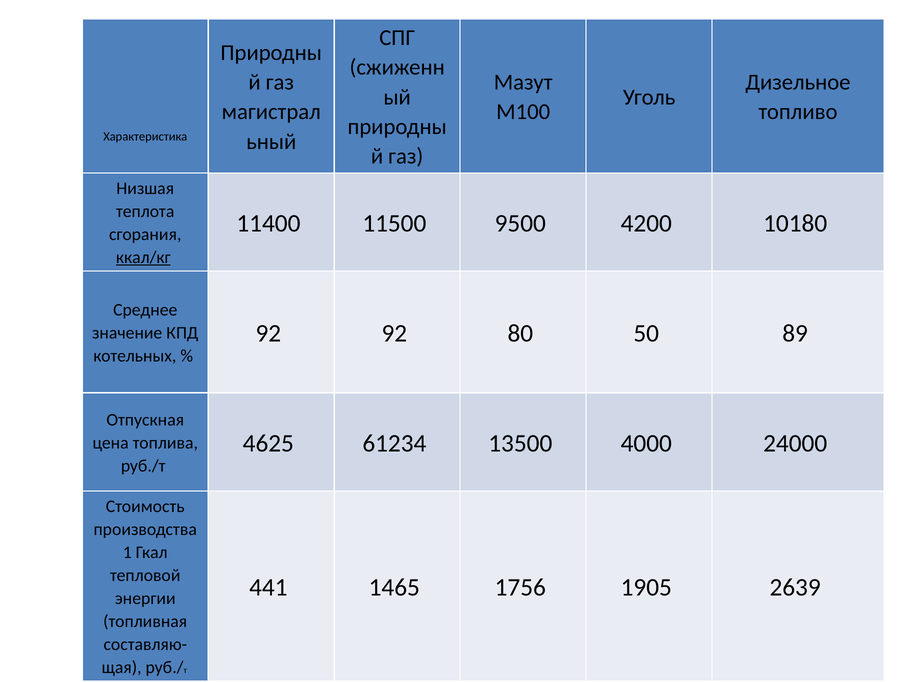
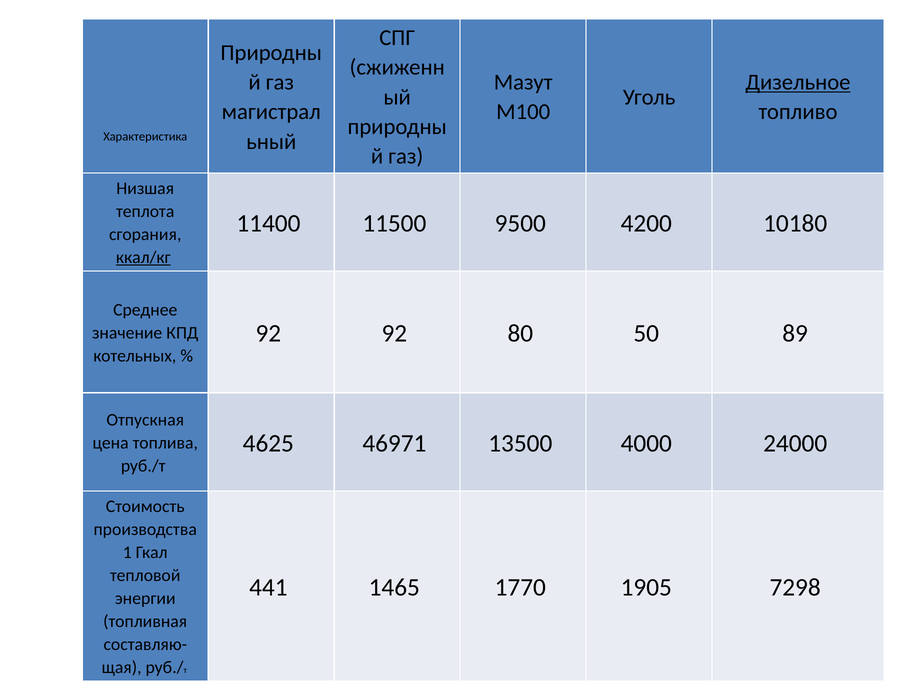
Дизельное underline: none -> present (798, 82)
61234: 61234 -> 46971 (394, 443)
1756: 1756 -> 1770 (520, 587)
2639: 2639 -> 7298 (795, 587)
